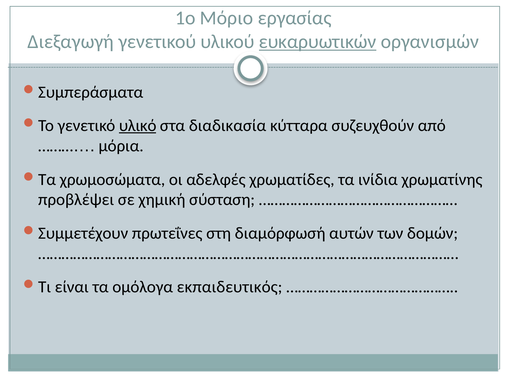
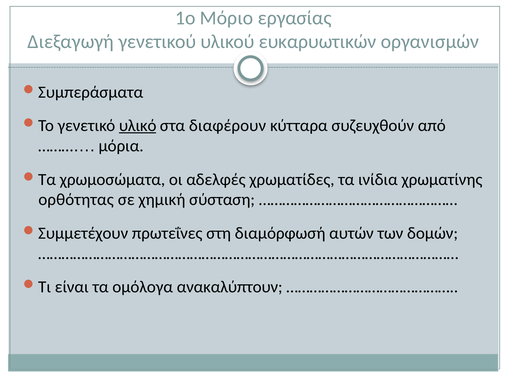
ευκαρυωτικών underline: present -> none (318, 42)
διαδικασία: διαδικασία -> διαφέρουν (228, 126)
προβλέψει: προβλέψει -> ορθότητας (76, 200)
εκπαιδευτικός: εκπαιδευτικός -> ανακαλύπτουν (230, 287)
